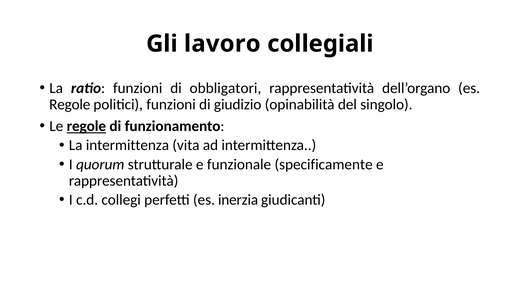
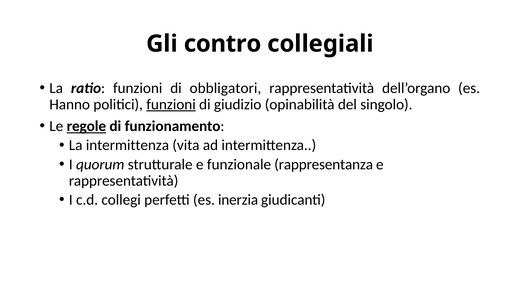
lavoro: lavoro -> contro (223, 44)
Regole: Regole -> Hanno (70, 104)
funzioni underline: none -> present (171, 104)
specificamente: specificamente -> rappresentanza (324, 164)
